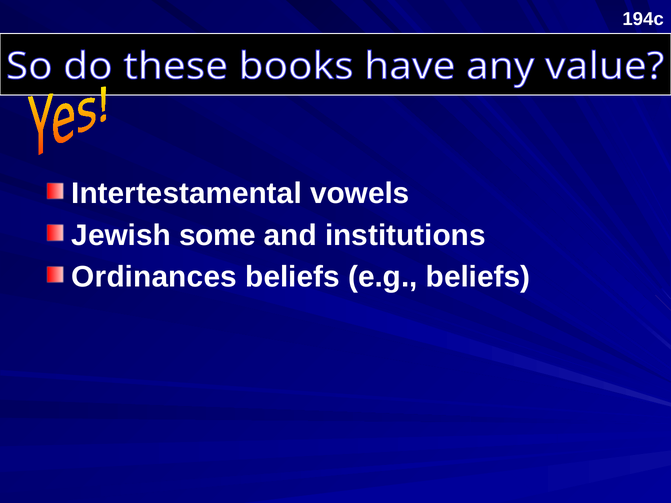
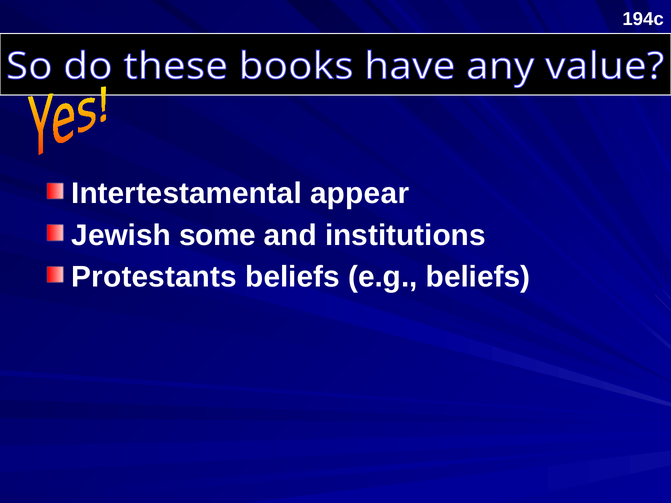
vowels: vowels -> appear (360, 194)
Ordinances: Ordinances -> Protestants (154, 277)
